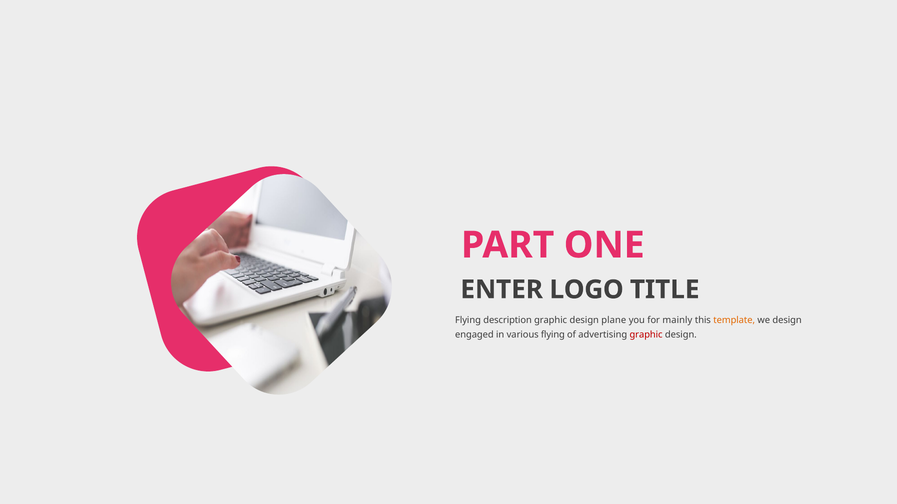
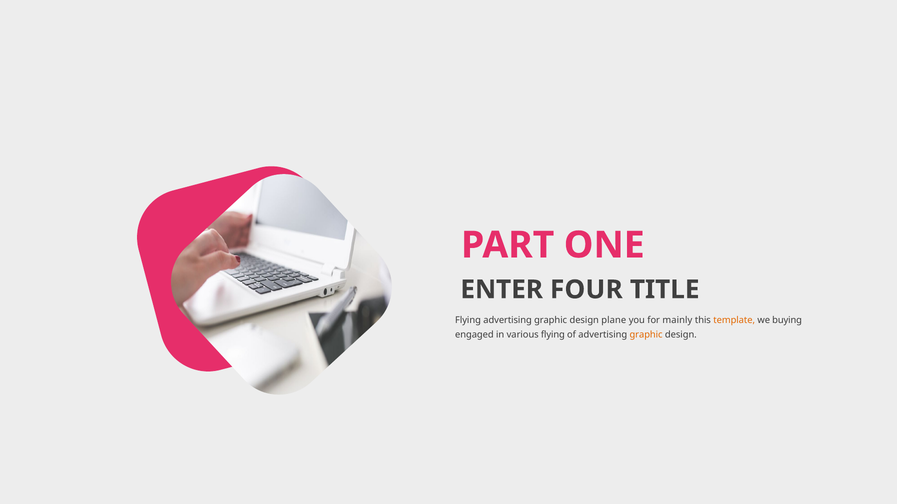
LOGO: LOGO -> FOUR (586, 290)
Flying description: description -> advertising (508, 321)
we design: design -> buying (787, 321)
graphic colour: red -> orange (646, 335)
